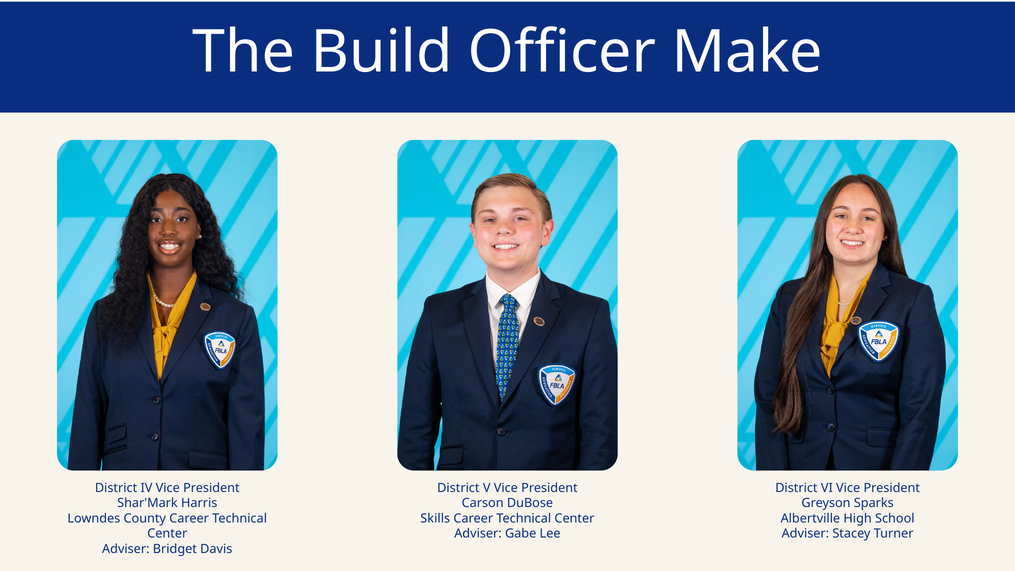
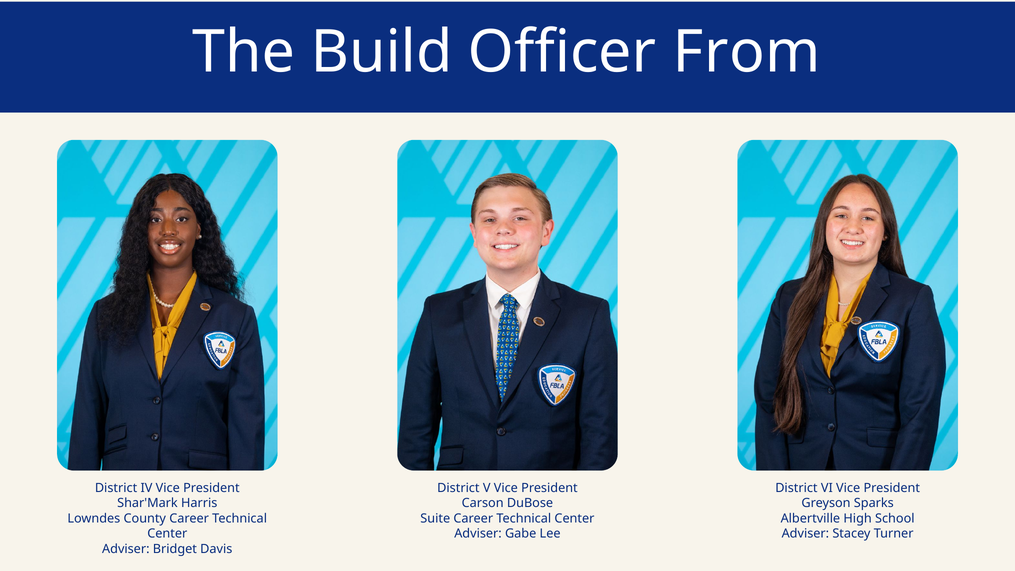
Make: Make -> From (747, 52)
Skills: Skills -> Suite (435, 518)
